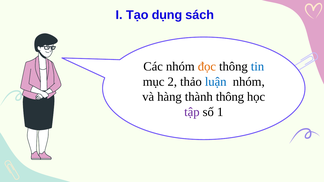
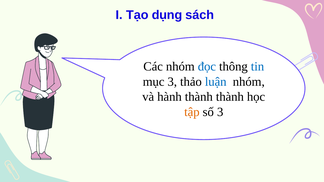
đọc colour: orange -> blue (207, 67)
mục 2: 2 -> 3 (172, 82)
hàng: hàng -> hành (169, 97)
thành thông: thông -> thành (230, 97)
tập colour: purple -> orange (192, 112)
số 1: 1 -> 3 (220, 112)
